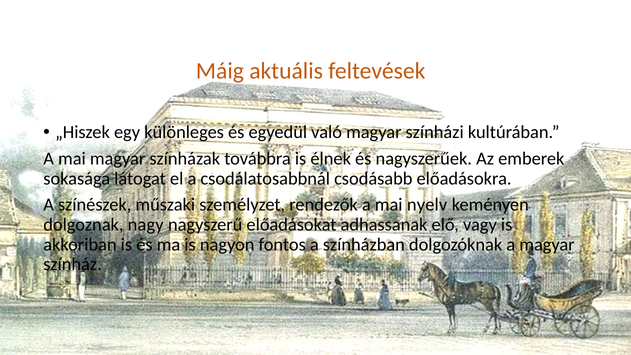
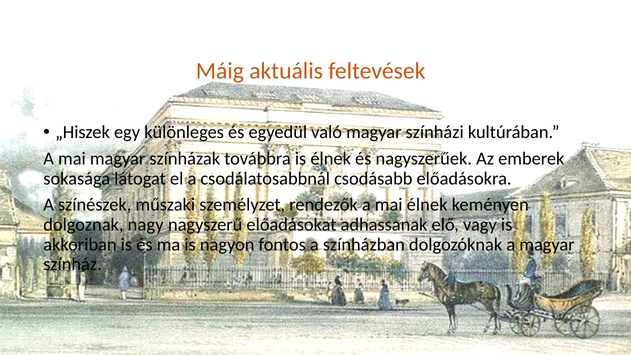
mai nyelv: nyelv -> élnek (427, 205)
